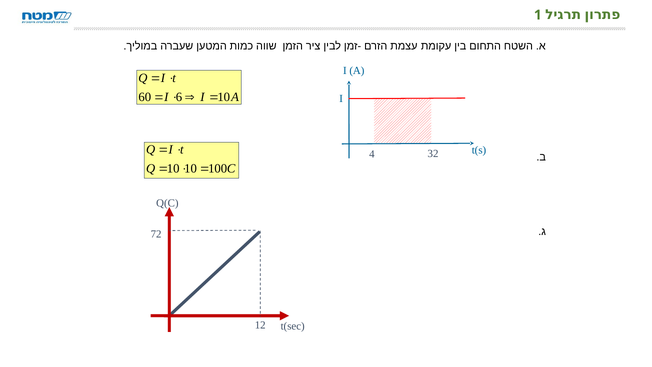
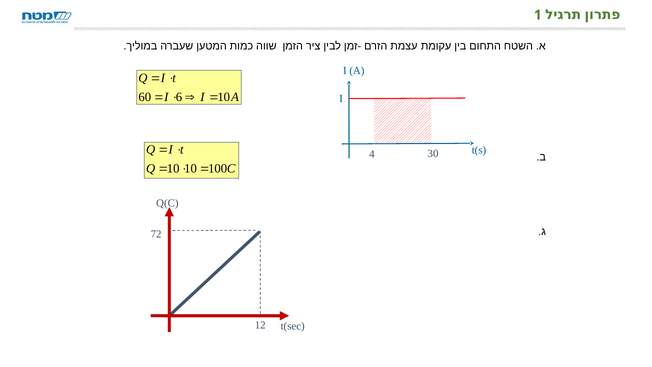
32: 32 -> 30 (433, 153)
